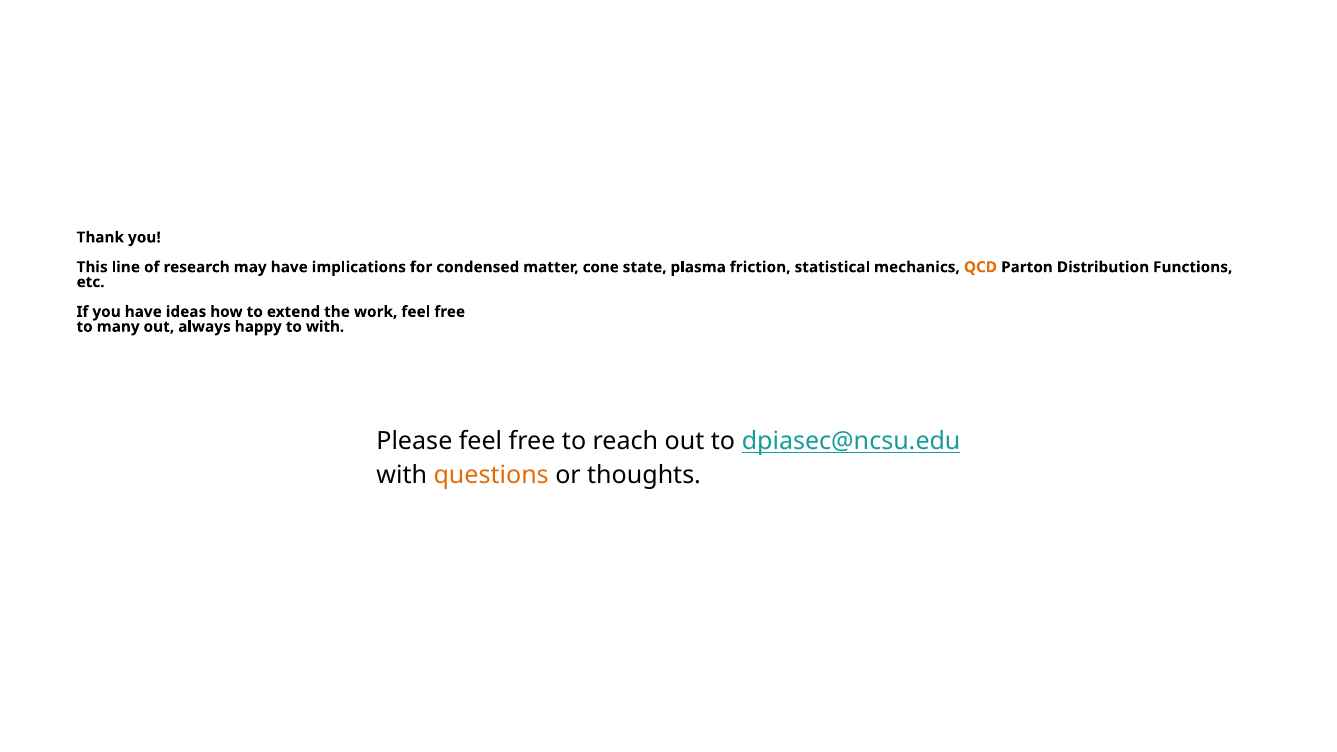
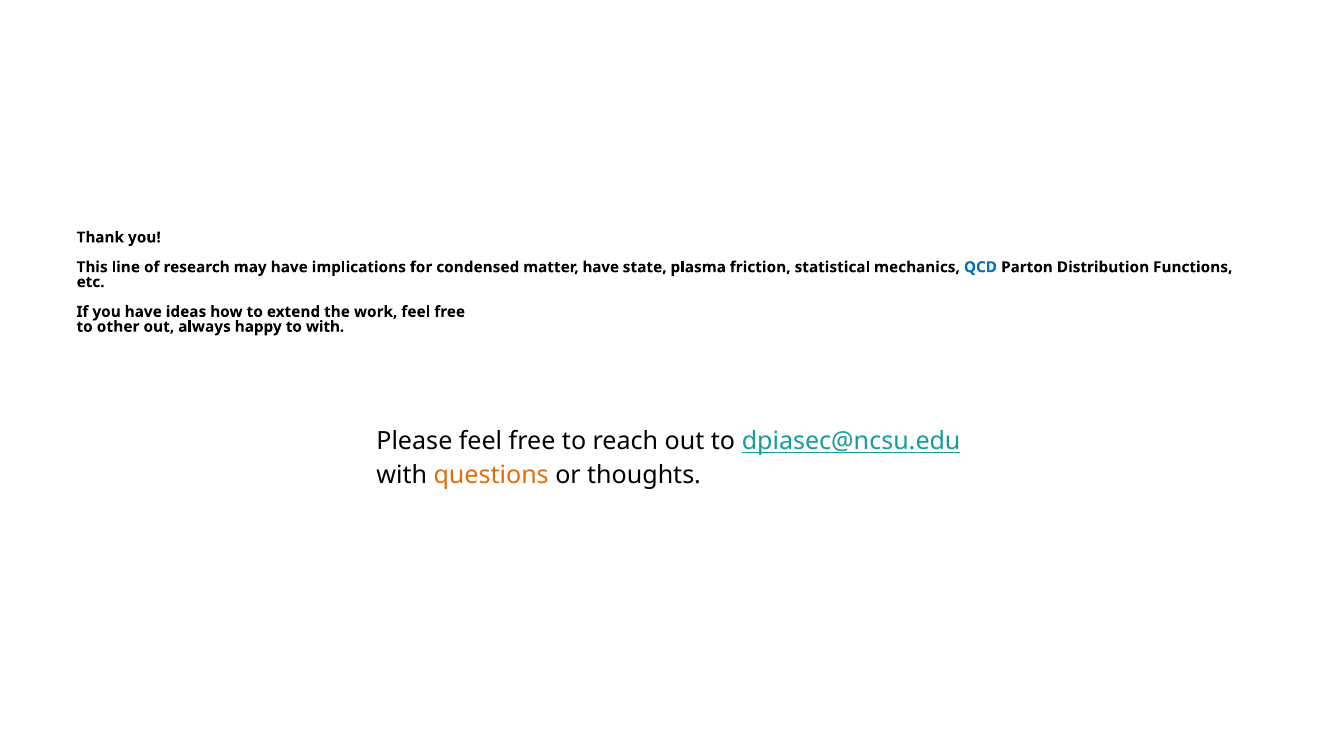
matter cone: cone -> have (601, 267)
QCD colour: orange -> blue (980, 267)
many: many -> other (118, 327)
